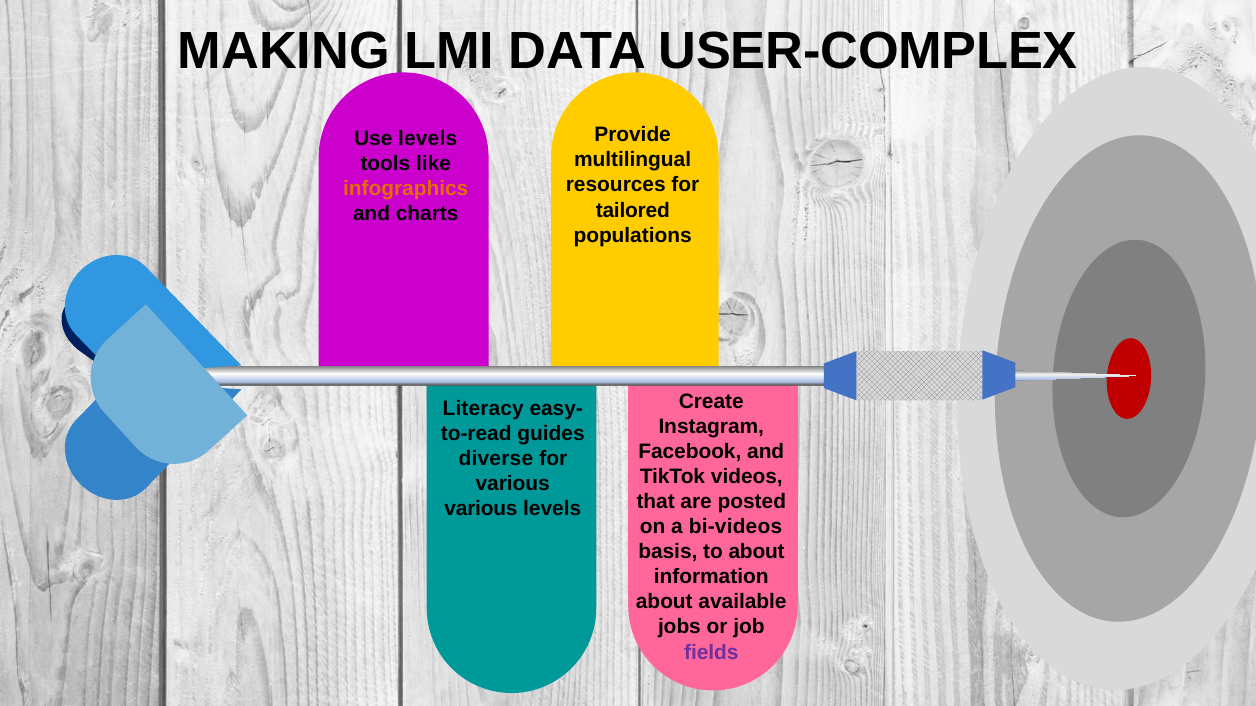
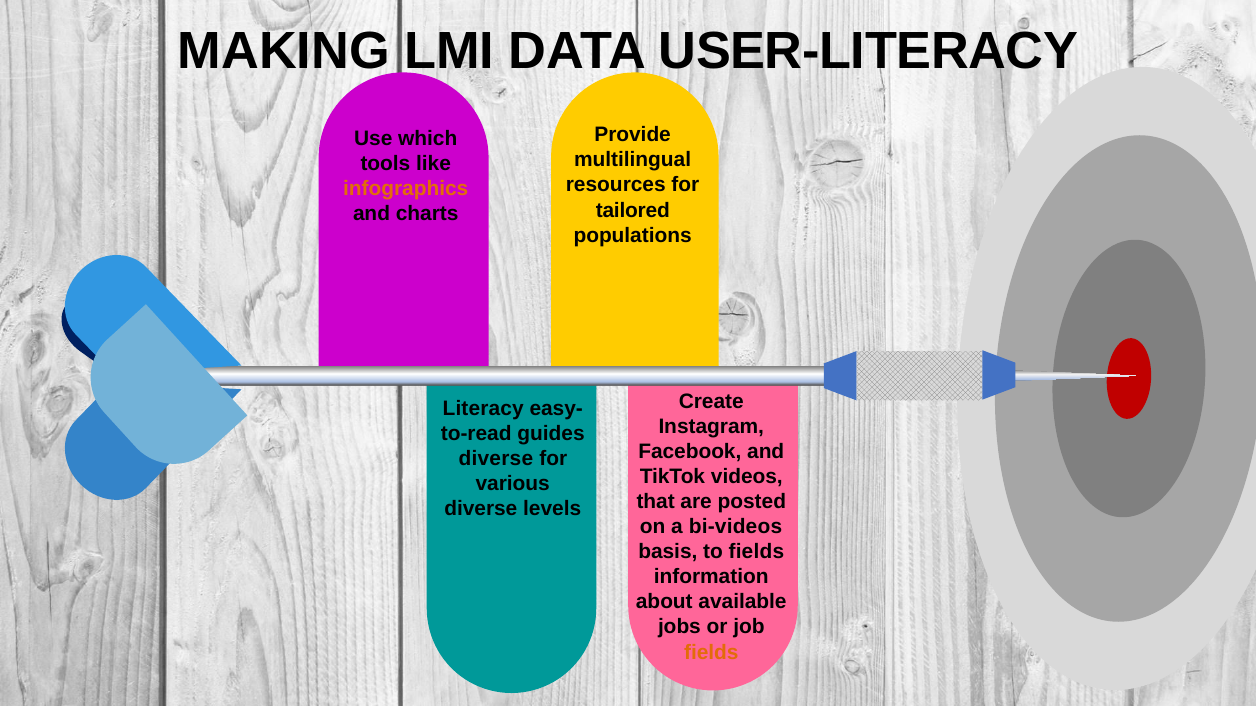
USER-COMPLEX: USER-COMPLEX -> USER-LITERACY (868, 51)
Use levels: levels -> which (428, 139)
various: various -> diverse (481, 509)
to about: about -> fields (756, 552)
fields colour: purple -> orange (711, 653)
